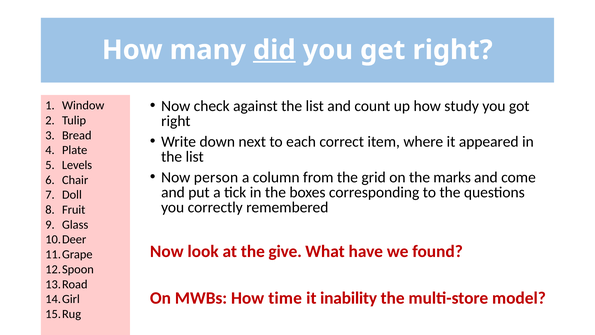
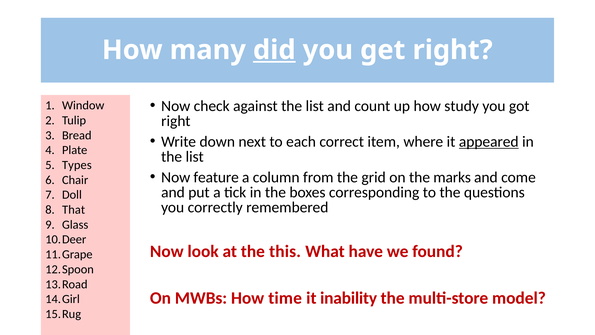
appeared underline: none -> present (489, 142)
Levels: Levels -> Types (77, 165)
person: person -> feature (216, 177)
Fruit: Fruit -> That (74, 210)
give: give -> this (285, 251)
